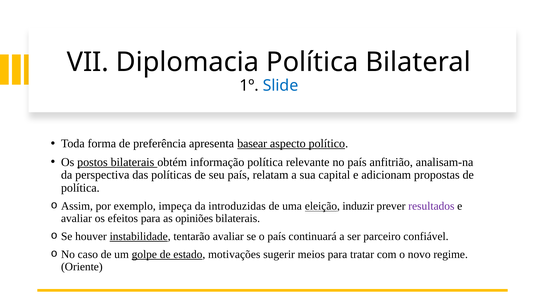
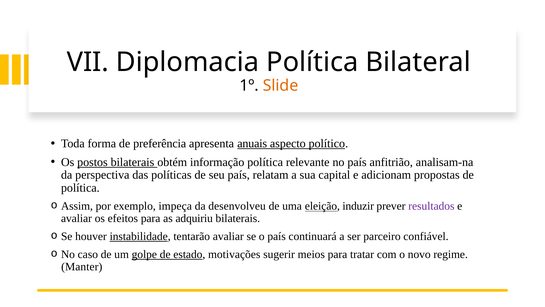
Slide colour: blue -> orange (281, 86)
basear: basear -> anuais (252, 143)
introduzidas: introduzidas -> desenvolveu (237, 206)
opiniões: opiniões -> adquiriu (194, 218)
Oriente: Oriente -> Manter (82, 266)
